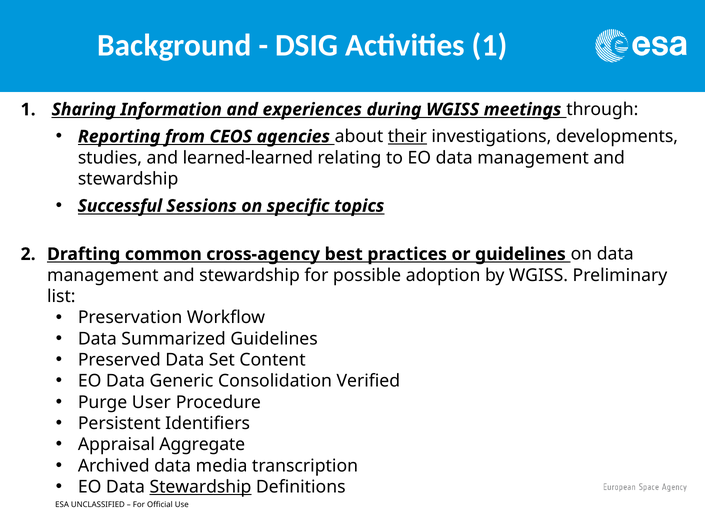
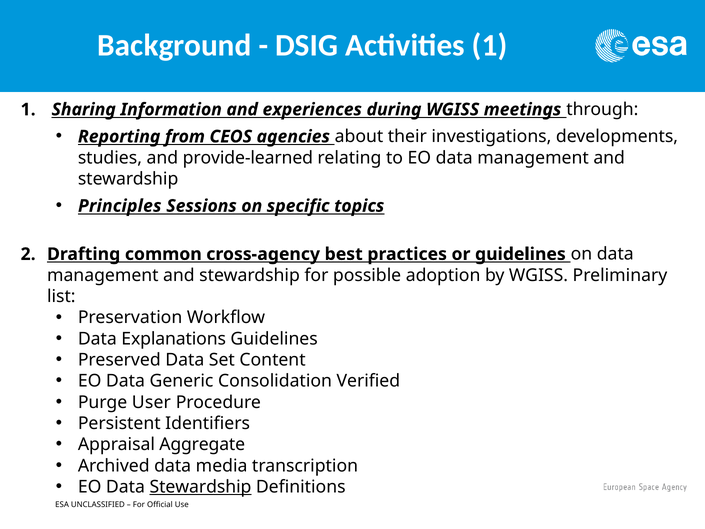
their underline: present -> none (407, 137)
learned-learned: learned-learned -> provide-learned (248, 158)
Successful: Successful -> Principles (120, 206)
Summarized: Summarized -> Explanations (174, 339)
